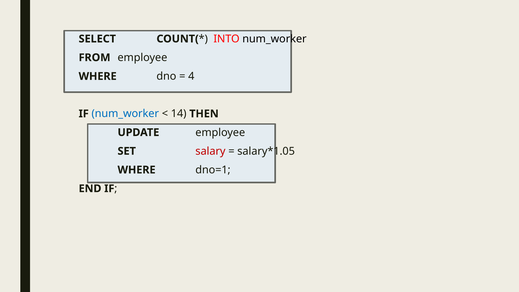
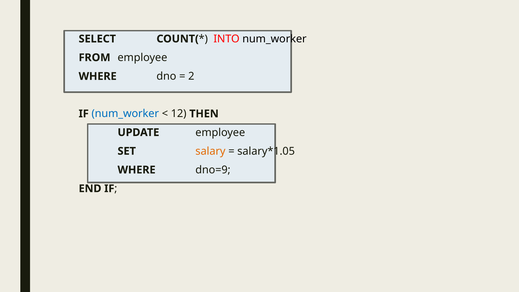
4: 4 -> 2 (191, 76)
14: 14 -> 12 (179, 114)
salary colour: red -> orange (210, 151)
dno=1: dno=1 -> dno=9 (213, 170)
